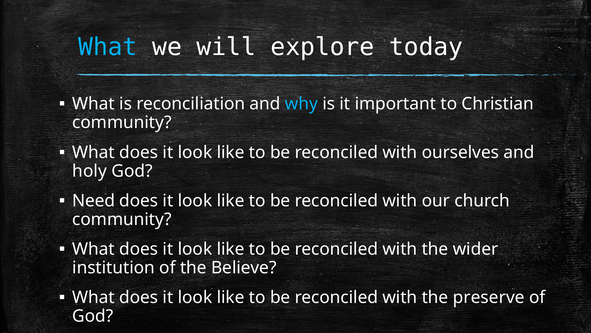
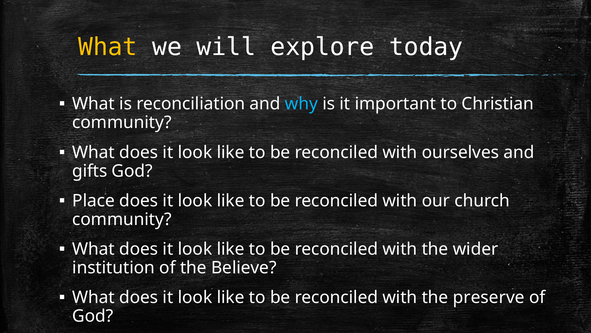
What colour: light blue -> yellow (108, 47)
holy: holy -> gifts (90, 171)
Need: Need -> Place (94, 200)
